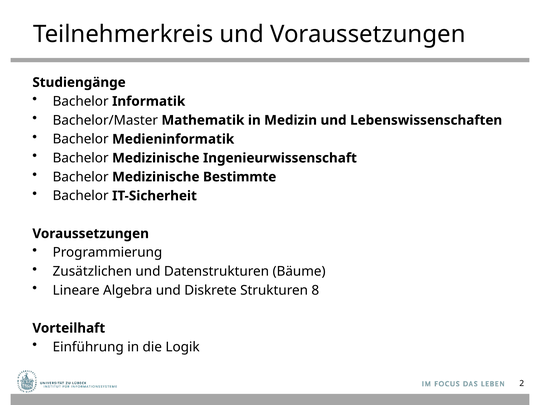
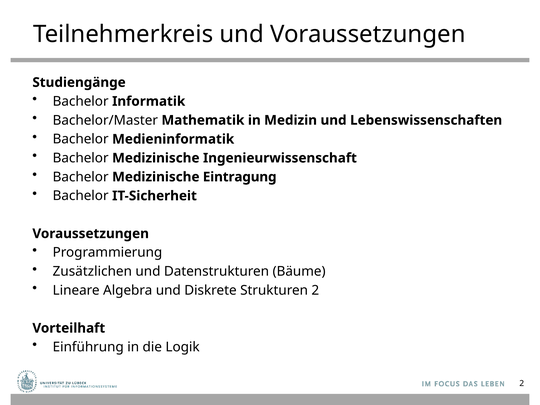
Bestimmte: Bestimmte -> Eintragung (240, 177)
Strukturen 8: 8 -> 2 (315, 290)
